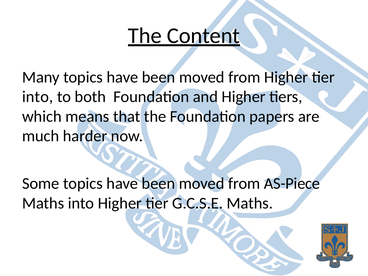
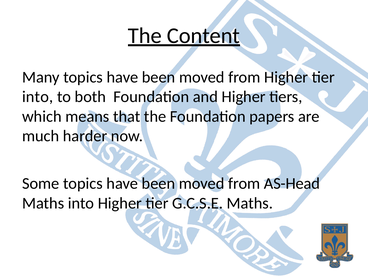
AS-Piece: AS-Piece -> AS-Head (292, 184)
